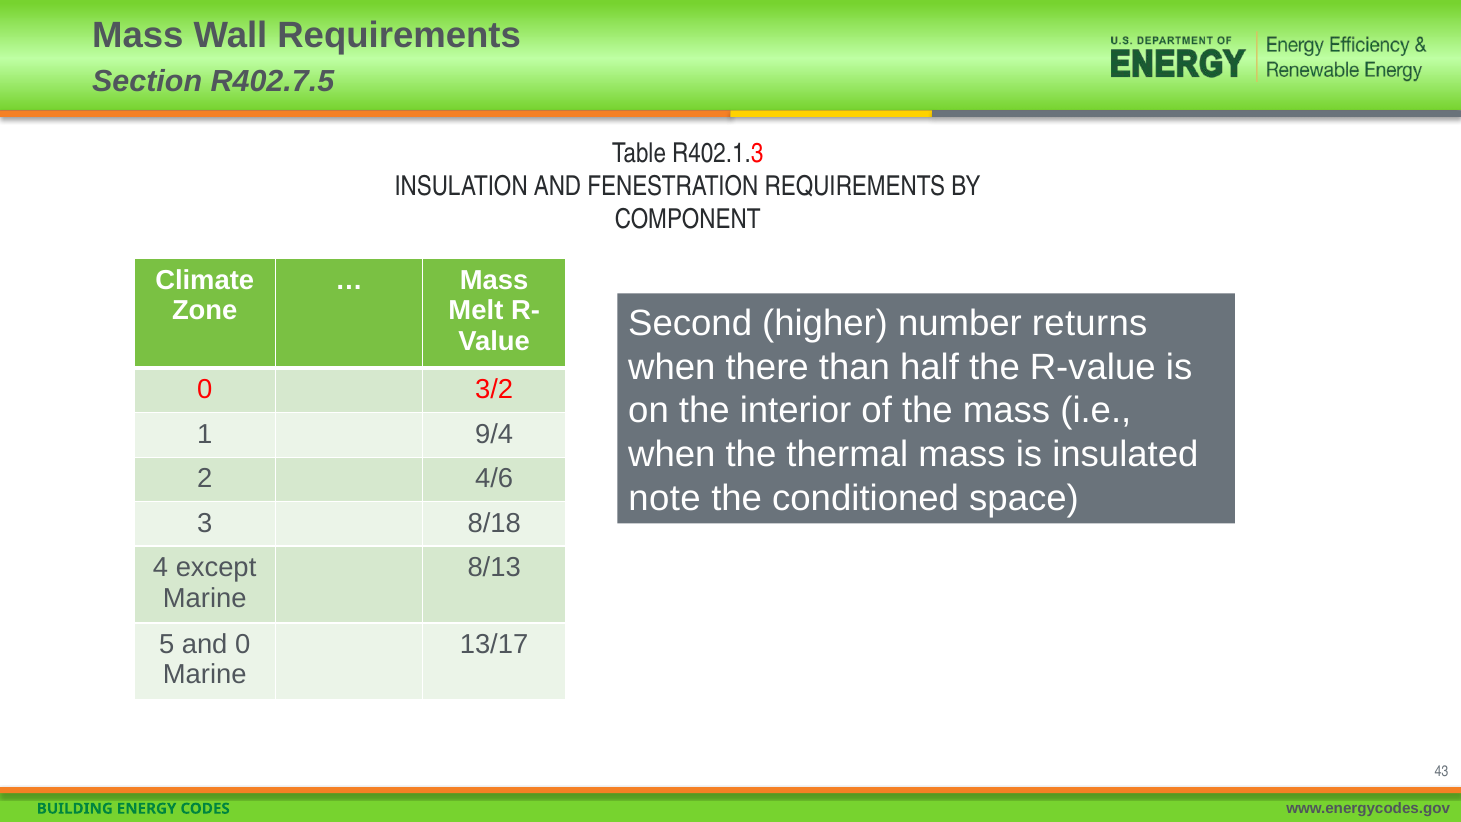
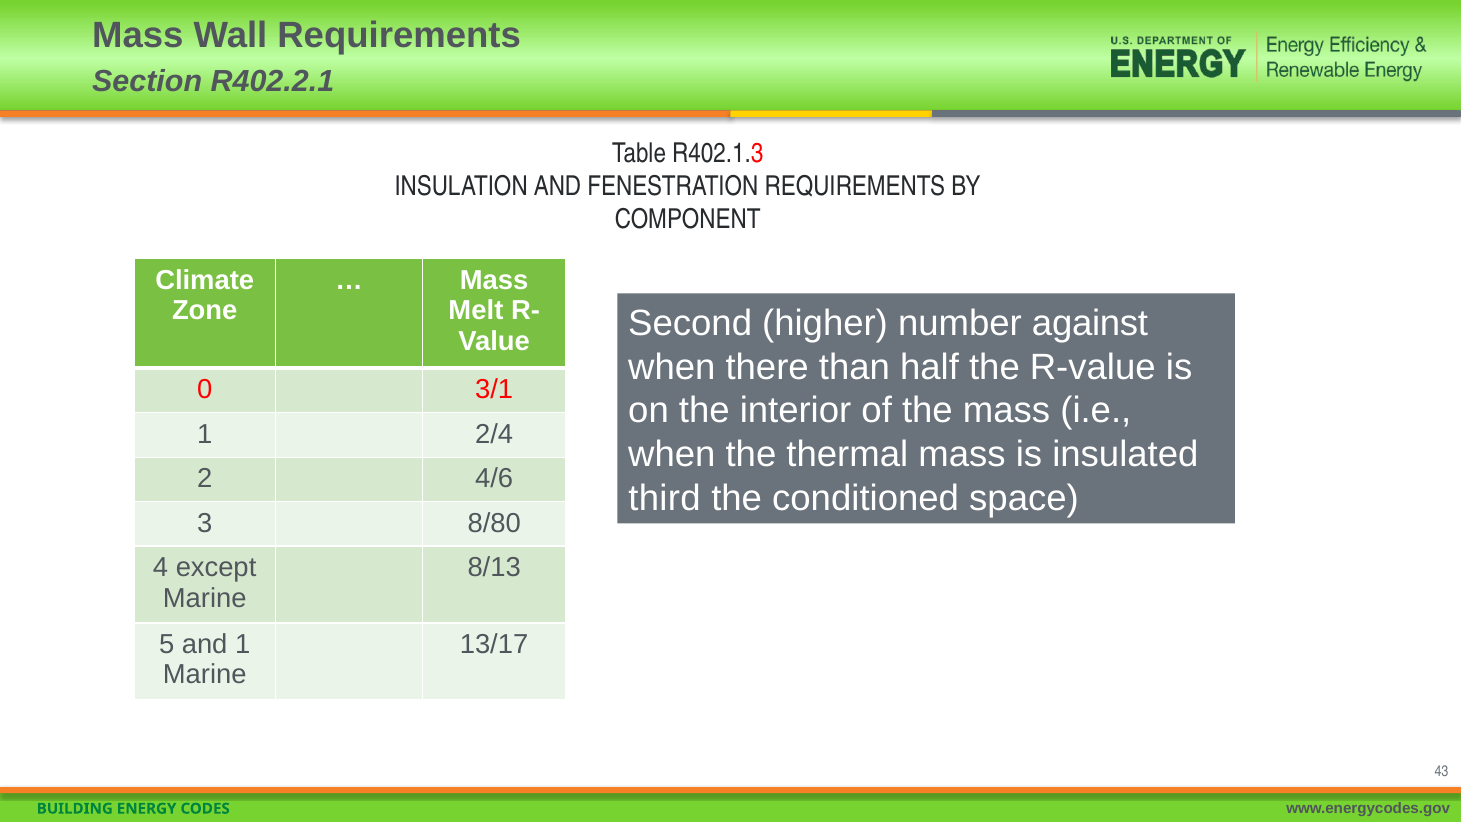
R402.7.5: R402.7.5 -> R402.2.1 (272, 82)
returns: returns -> against (1090, 323)
3/2: 3/2 -> 3/1 (494, 390)
9/4: 9/4 -> 2/4 (494, 434)
note: note -> third (665, 498)
8/18: 8/18 -> 8/80 (494, 523)
and 0: 0 -> 1 (243, 644)
